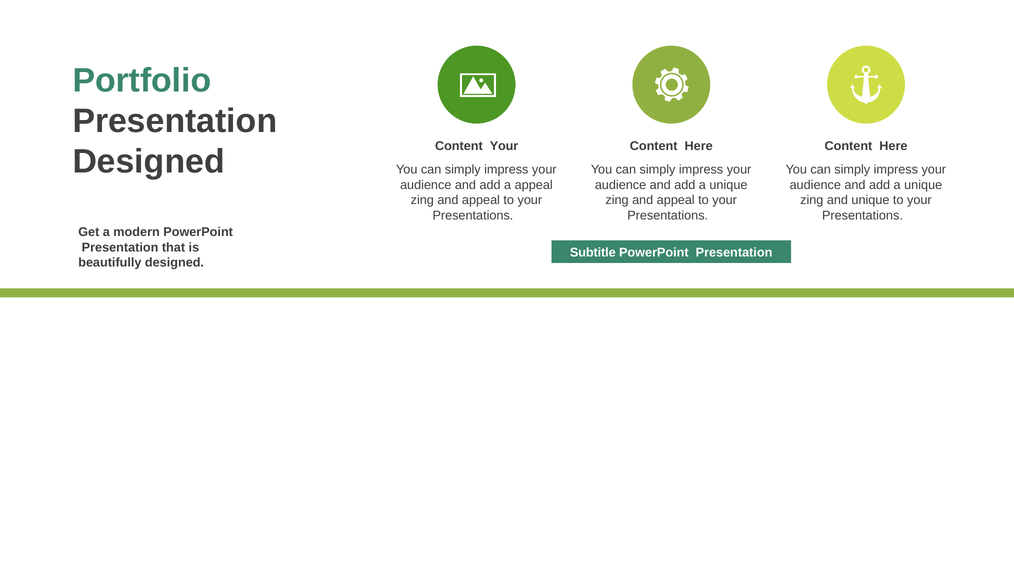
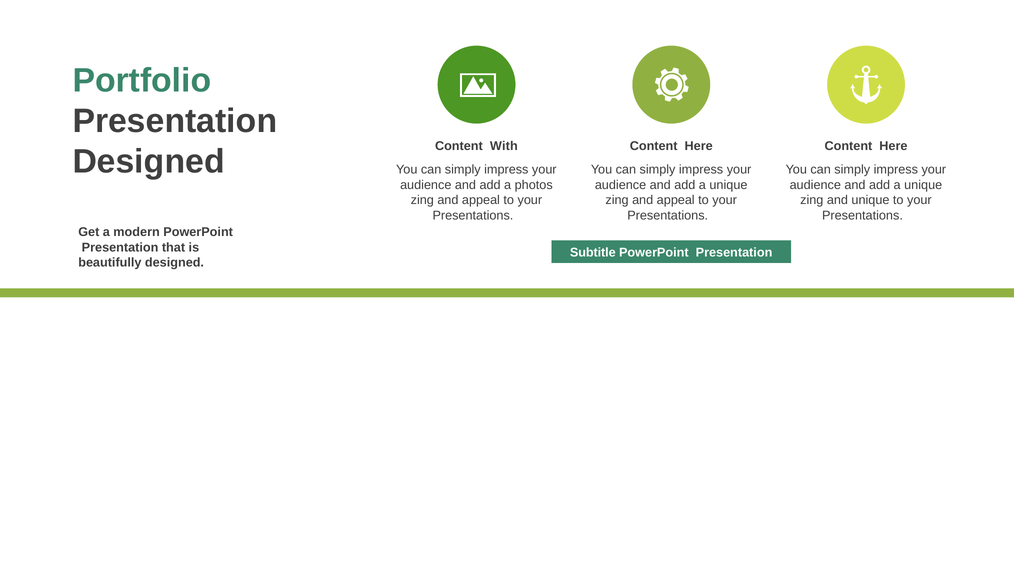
Content Your: Your -> With (504, 146)
a appeal: appeal -> photos (534, 185)
